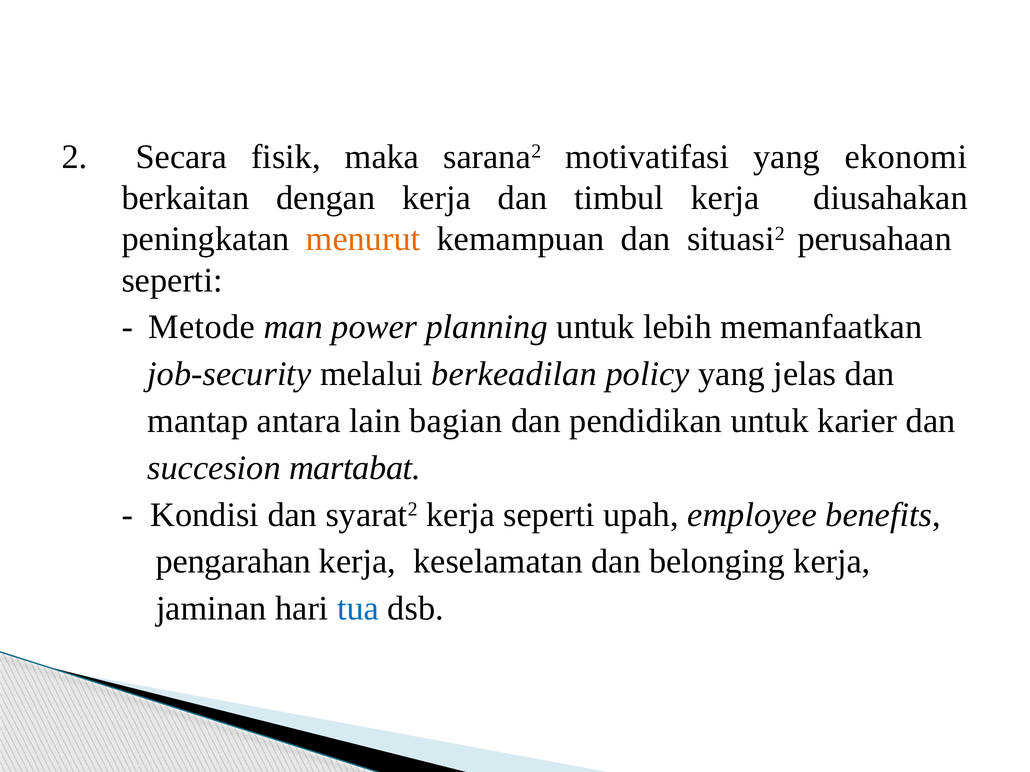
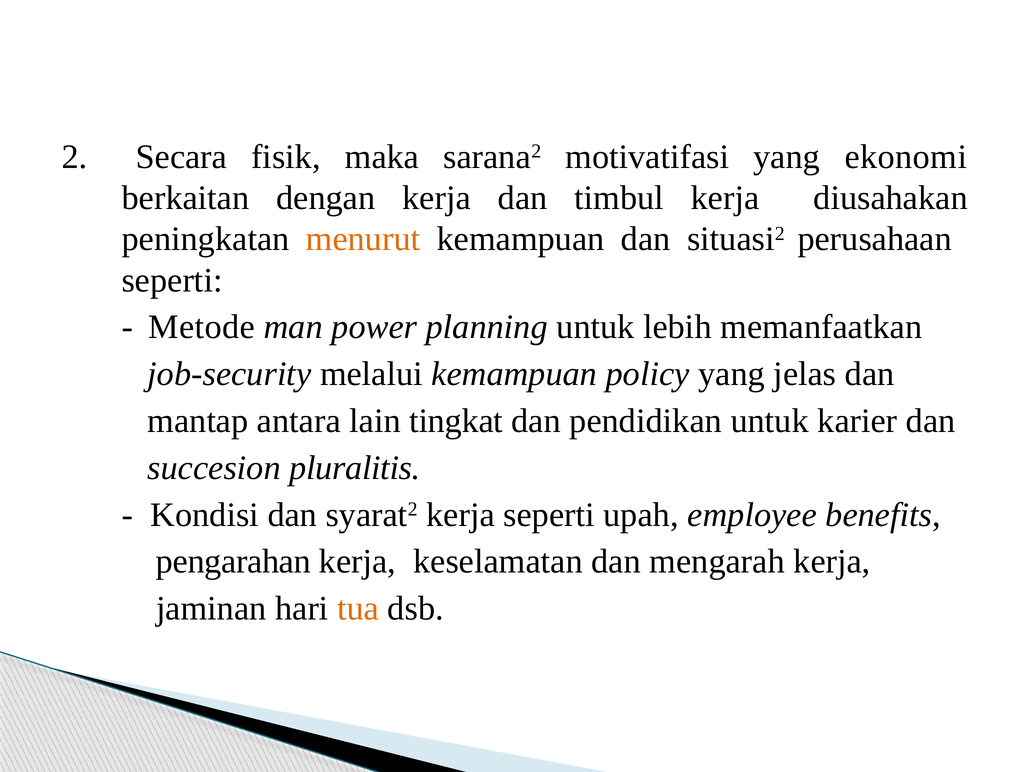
melalui berkeadilan: berkeadilan -> kemampuan (514, 374)
bagian: bagian -> tingkat (456, 421)
martabat: martabat -> pluralitis (355, 468)
belonging: belonging -> mengarah (717, 562)
tua colour: blue -> orange (358, 609)
